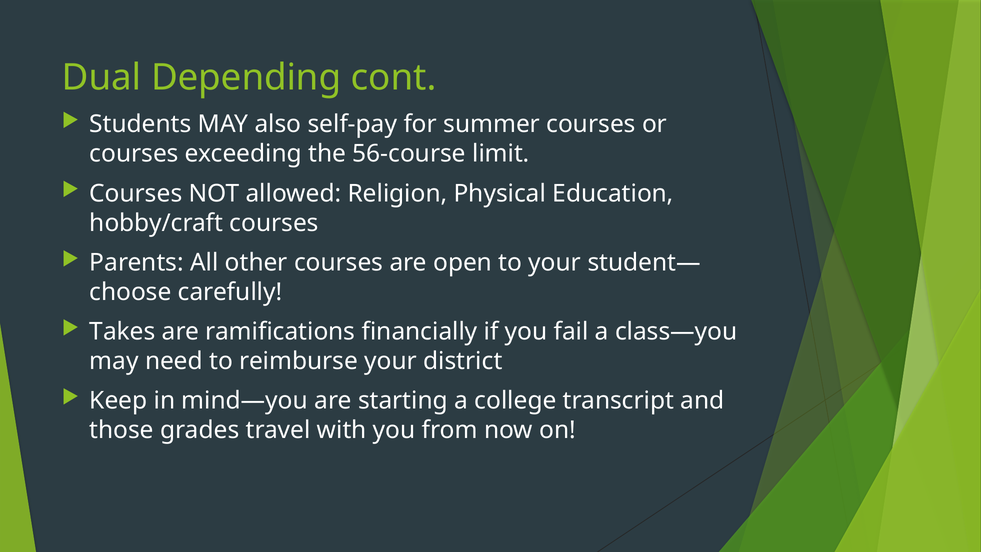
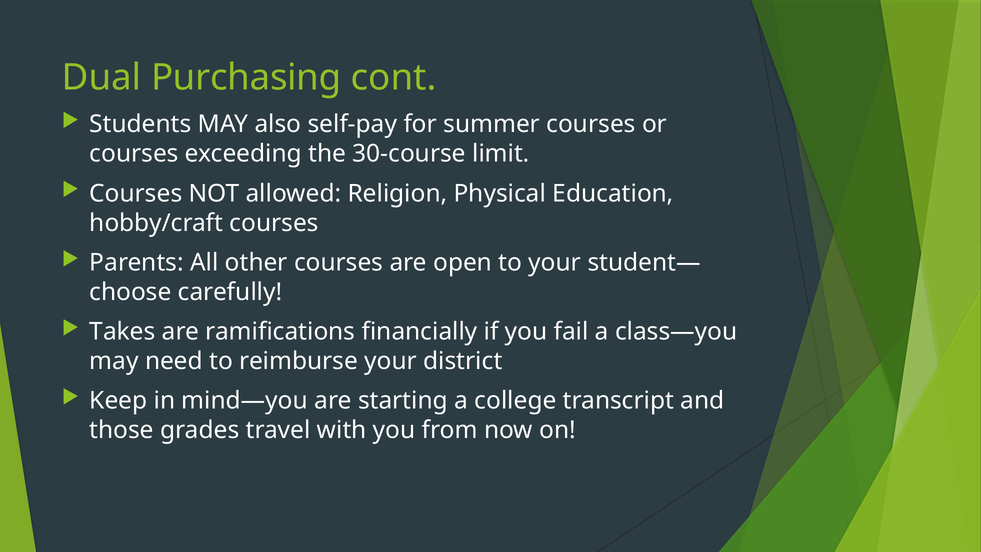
Depending: Depending -> Purchasing (246, 77)
56-course: 56-course -> 30-course (409, 154)
